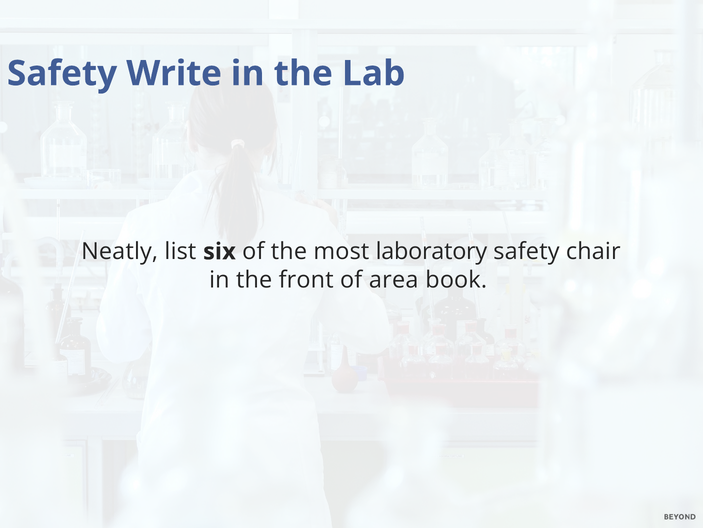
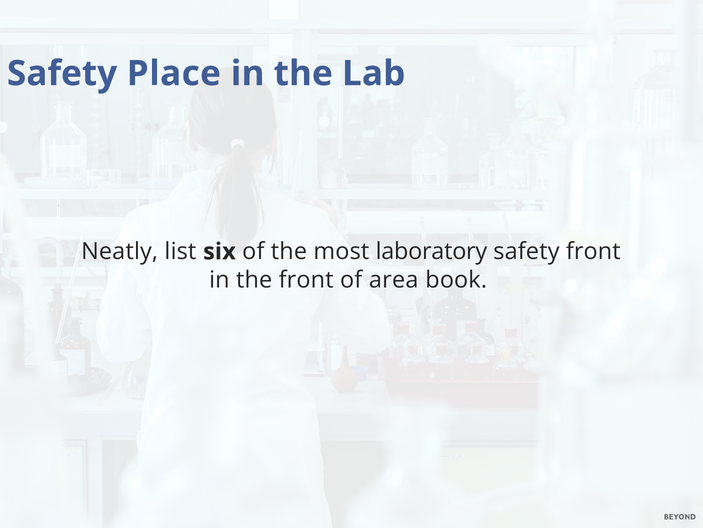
Write: Write -> Place (174, 73)
safety chair: chair -> front (593, 251)
